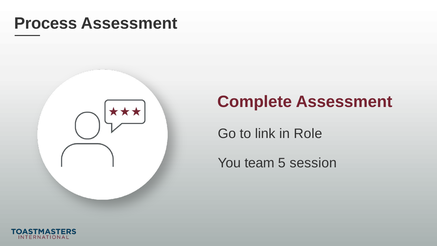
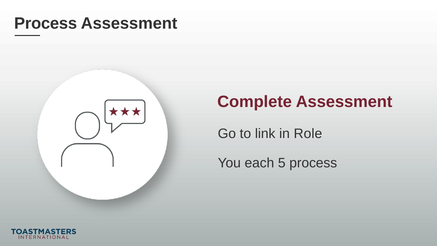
team: team -> each (259, 163)
5 session: session -> process (313, 163)
